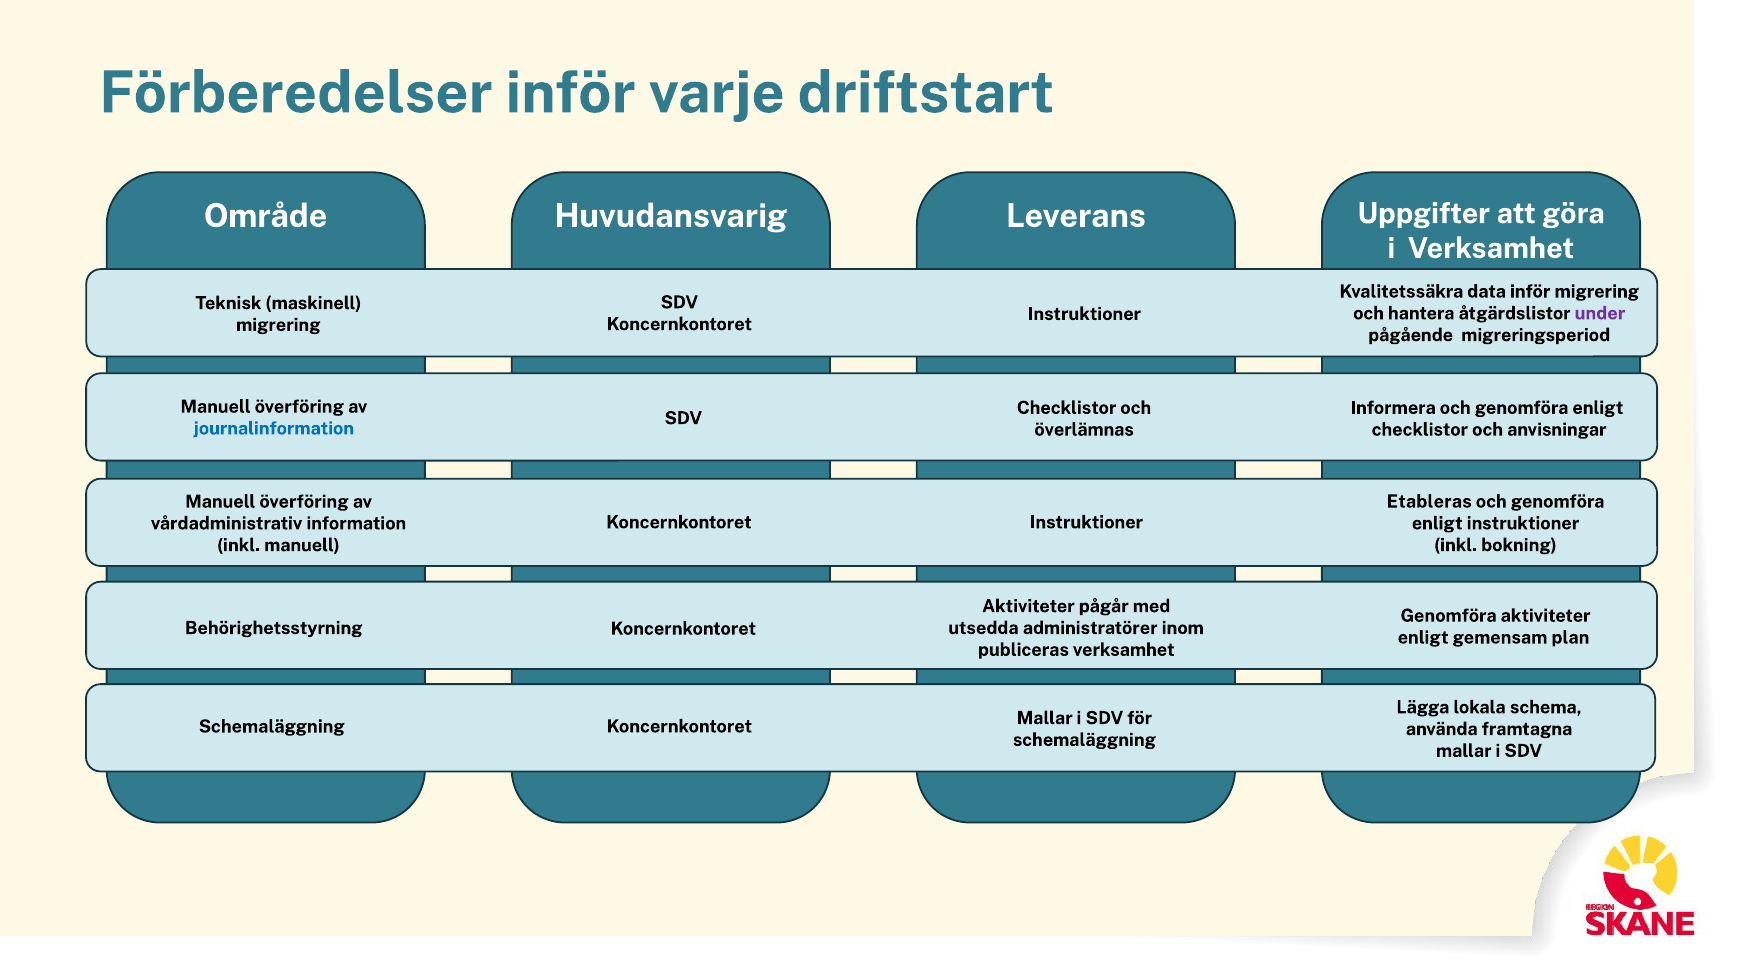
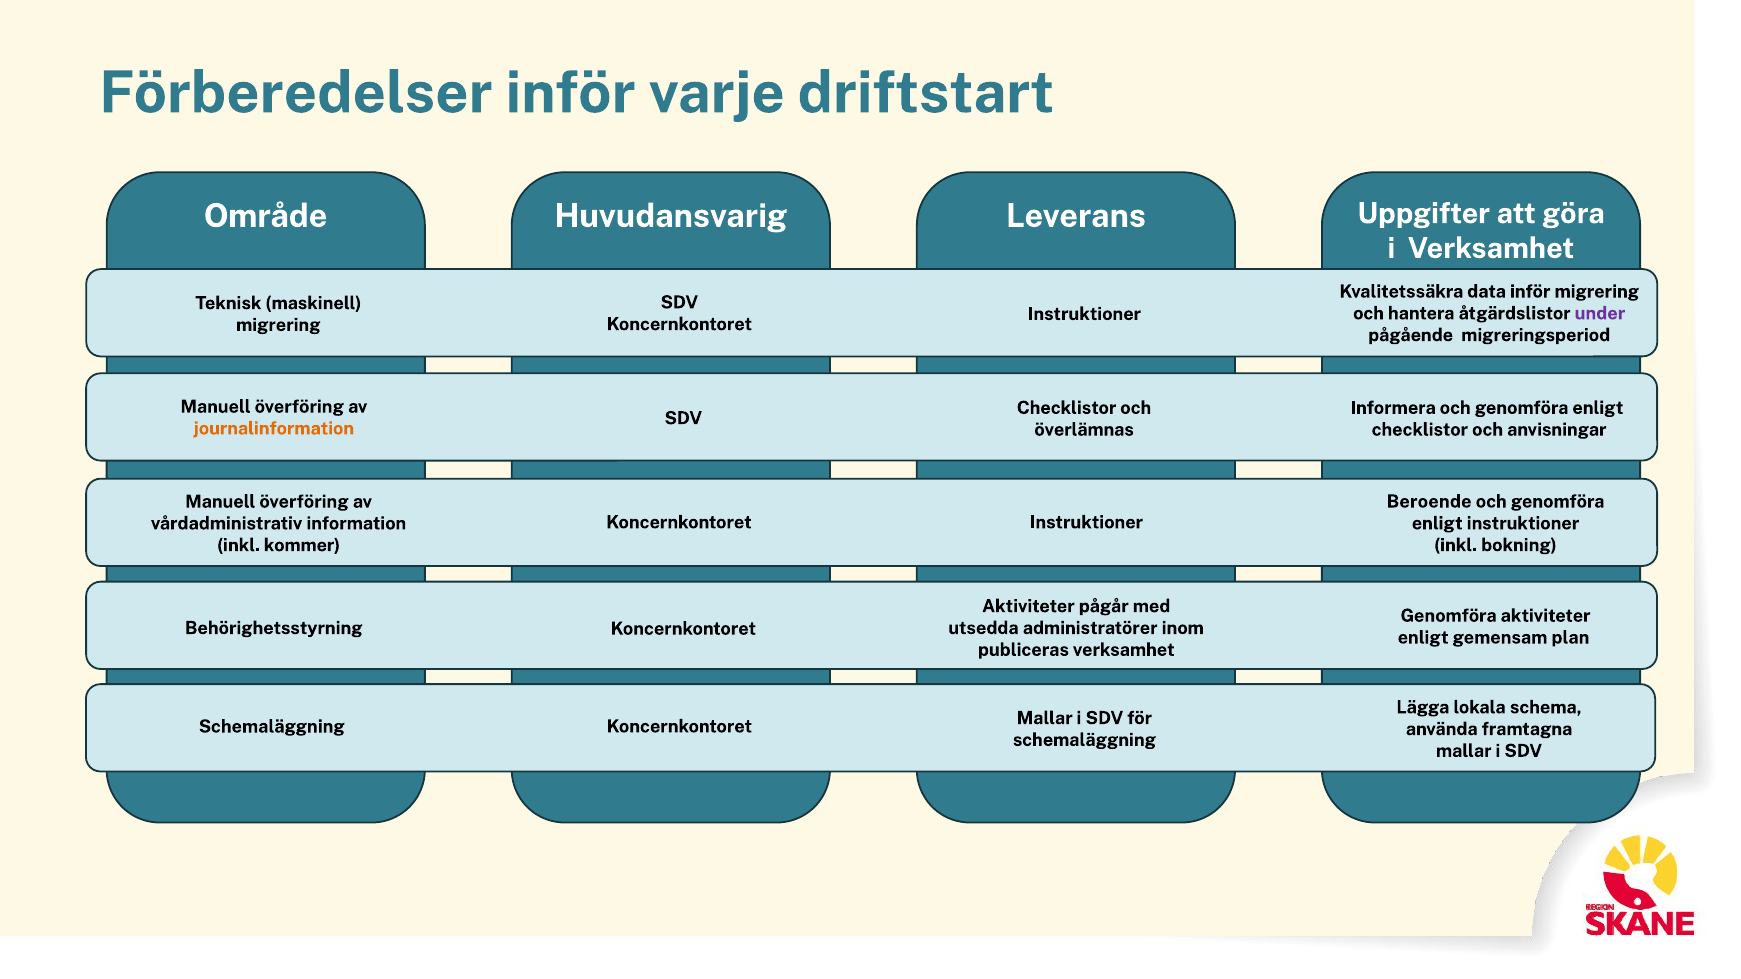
journalinformation colour: blue -> orange (274, 429)
Etableras: Etableras -> Beroende (1429, 502)
inkl manuell: manuell -> kommer (302, 545)
